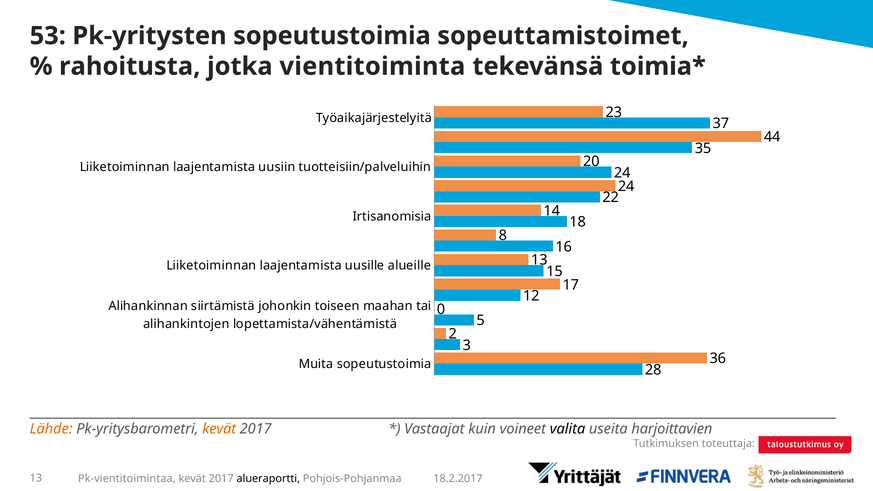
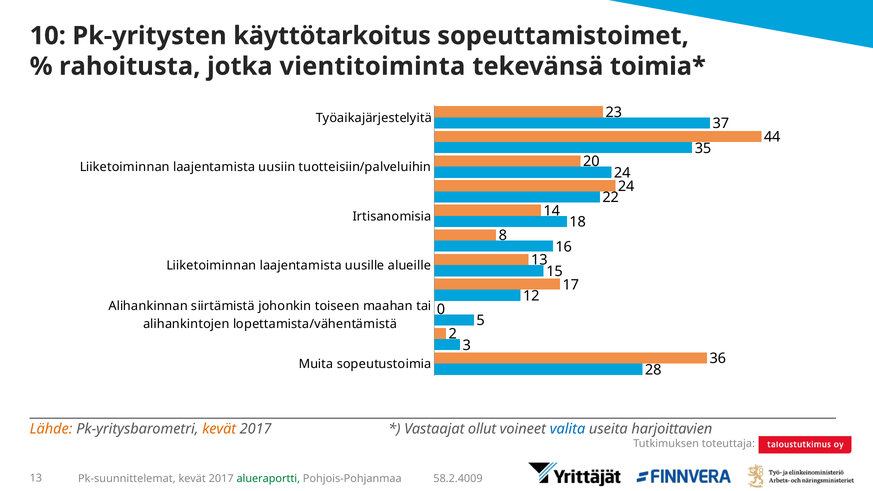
53: 53 -> 10 (48, 36)
Pk-yritysten sopeutustoimia: sopeutustoimia -> käyttötarkoitus (332, 36)
kuin: kuin -> ollut (482, 429)
valita colour: black -> blue (568, 429)
18.2.2017: 18.2.2017 -> 58.2.4009 (458, 479)
Pk-vientitoimintaa: Pk-vientitoimintaa -> Pk-suunnittelemat (127, 479)
alueraportti colour: black -> green (268, 479)
